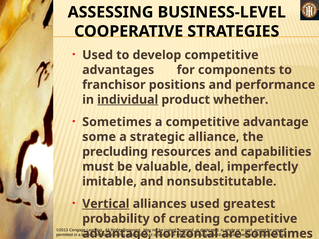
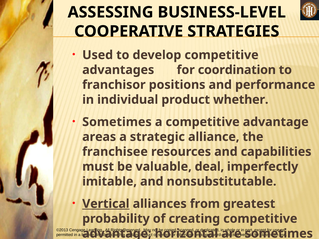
components: components -> coordination (237, 70)
individual underline: present -> none (128, 100)
some: some -> areas (99, 137)
precluding: precluding -> franchisee (115, 152)
alliances used: used -> from (205, 204)
